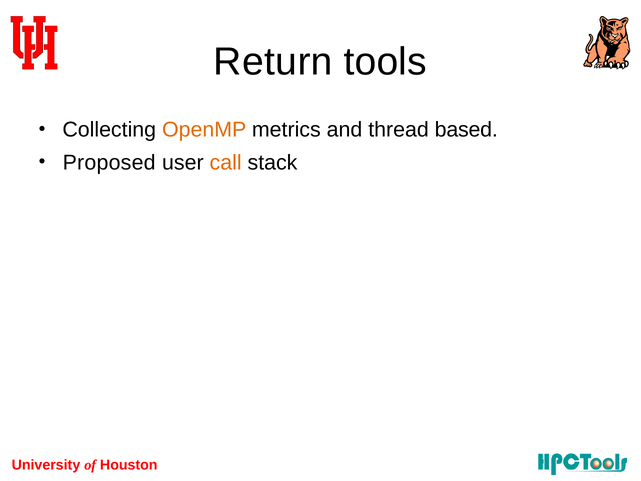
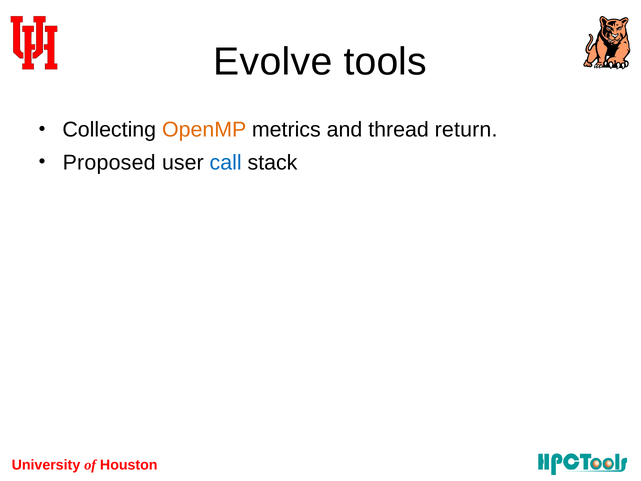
Return: Return -> Evolve (273, 62)
based: based -> return (466, 130)
call colour: orange -> blue (226, 163)
